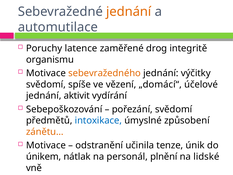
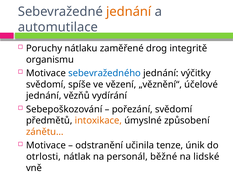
latence: latence -> nátlaku (81, 48)
sebevražedného colour: orange -> blue (105, 73)
„domácí“: „domácí“ -> „věznění“ (160, 84)
aktivit: aktivit -> vězňů (77, 96)
intoxikace colour: blue -> orange (98, 120)
únikem: únikem -> otrlosti (44, 156)
plnění: plnění -> běžné (164, 156)
